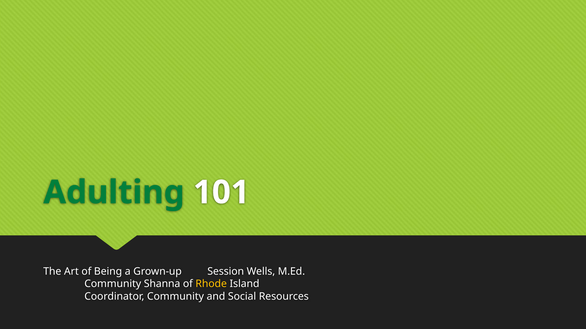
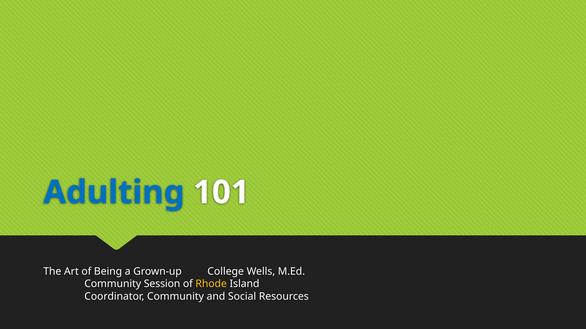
Adulting colour: green -> blue (114, 193)
Session: Session -> College (226, 272)
Shanna: Shanna -> Session (162, 284)
